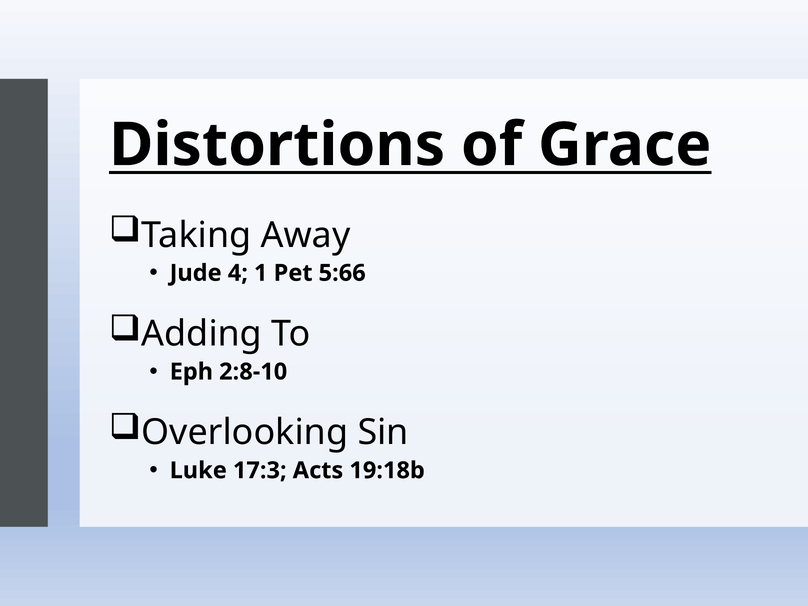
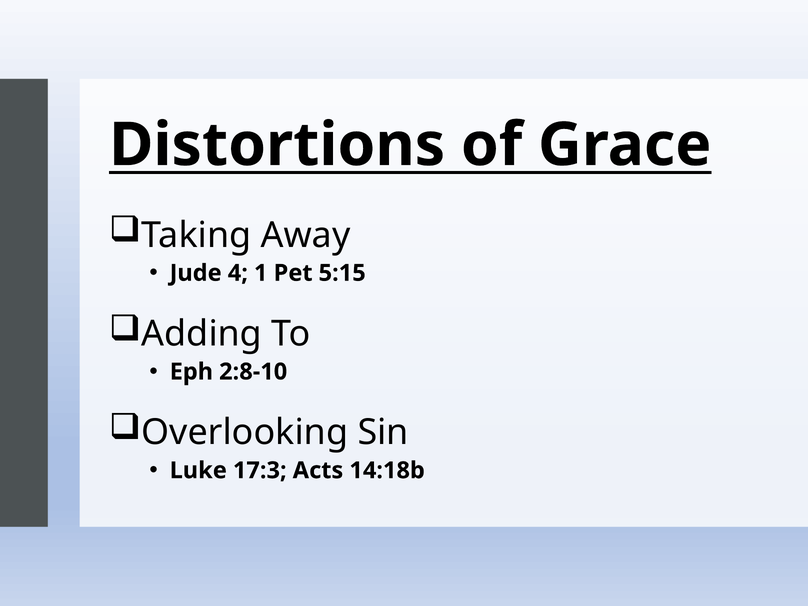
5:66: 5:66 -> 5:15 (342, 273)
19:18b: 19:18b -> 14:18b (387, 470)
